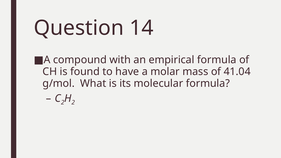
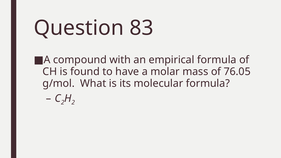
14: 14 -> 83 (141, 28)
41.04: 41.04 -> 76.05 (237, 72)
